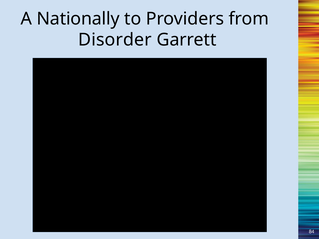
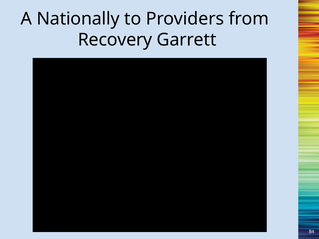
Disorder: Disorder -> Recovery (115, 40)
